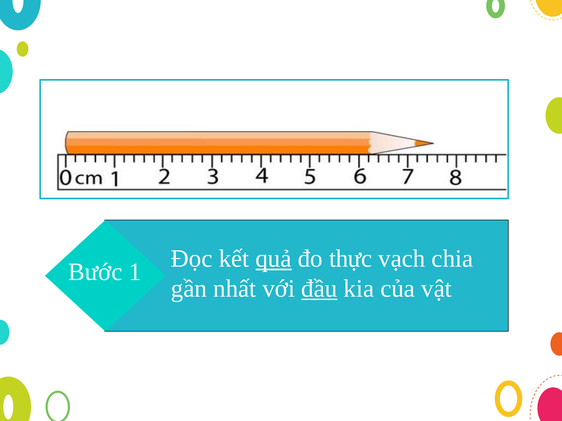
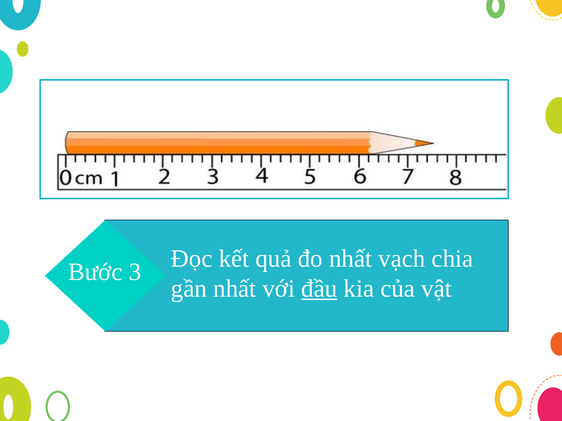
quả underline: present -> none (274, 259)
đo thực: thực -> nhất (351, 259)
1: 1 -> 3 (135, 272)
